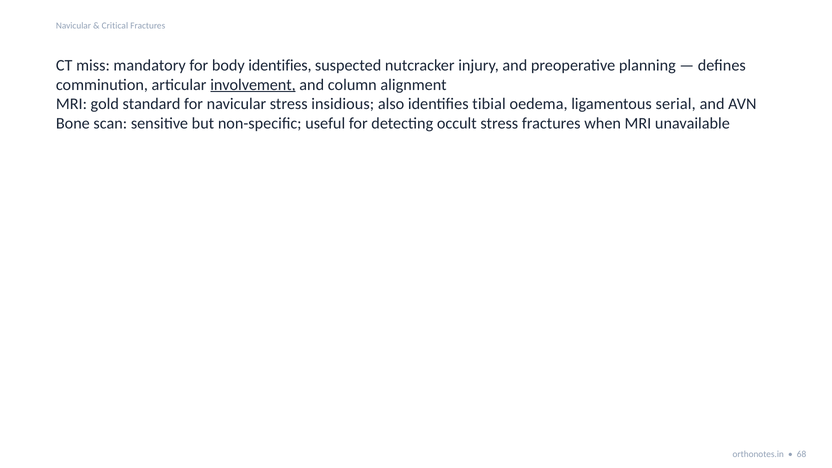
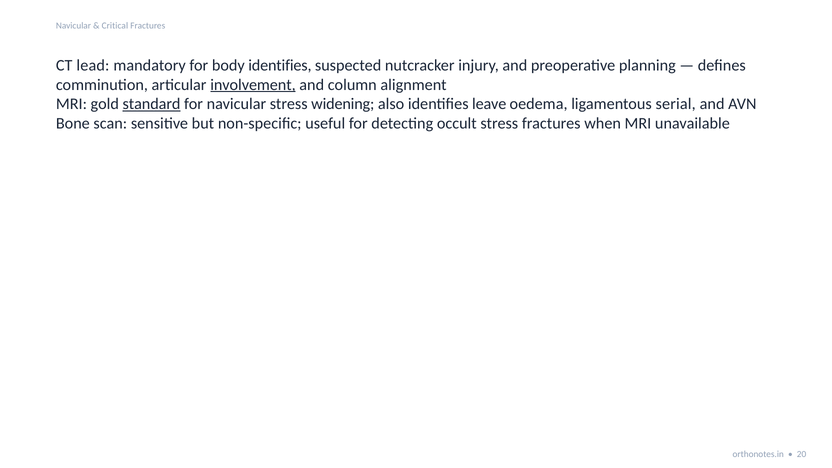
miss: miss -> lead (93, 65)
standard underline: none -> present (152, 104)
insidious: insidious -> widening (343, 104)
tibial: tibial -> leave (489, 104)
68: 68 -> 20 (802, 454)
